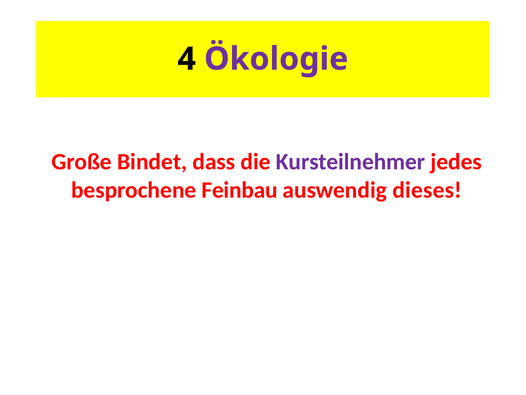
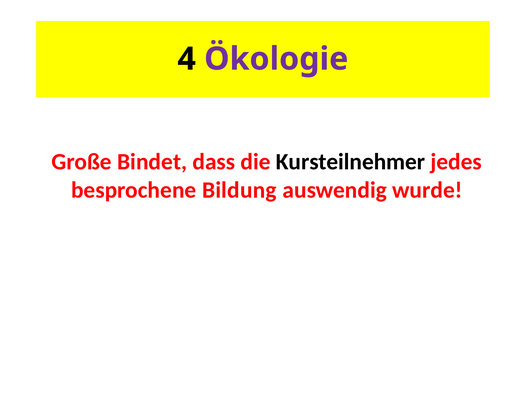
Kursteilnehmer colour: purple -> black (351, 162)
Feinbau: Feinbau -> Bildung (239, 190)
dieses: dieses -> wurde (427, 190)
